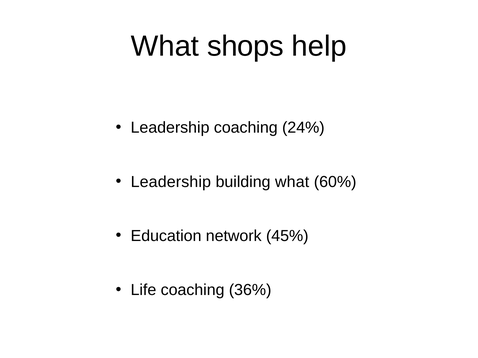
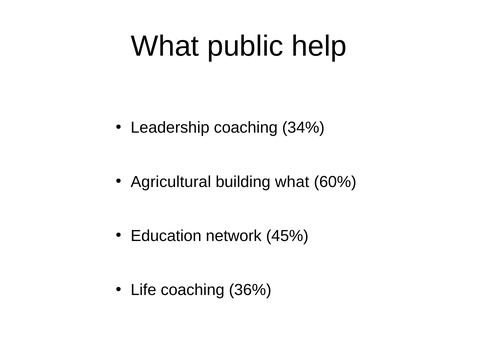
shops: shops -> public (245, 46)
24%: 24% -> 34% (303, 128)
Leadership: Leadership -> Agricultural (171, 182)
